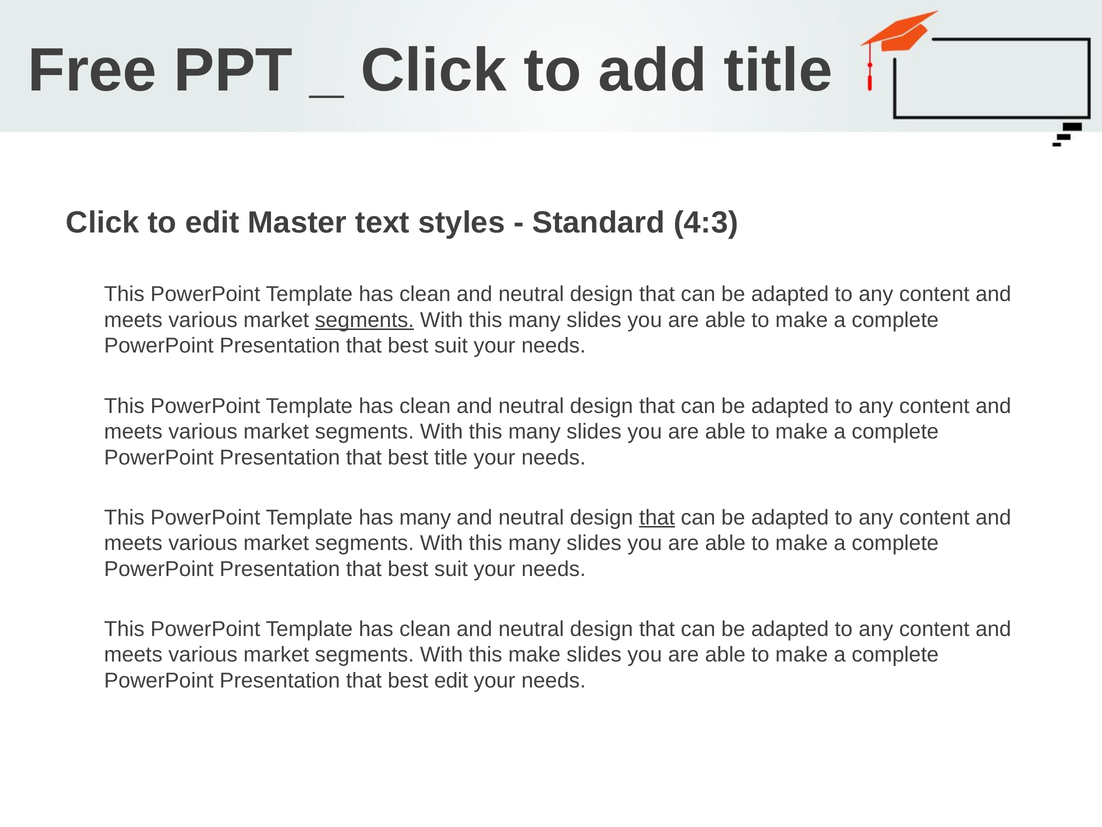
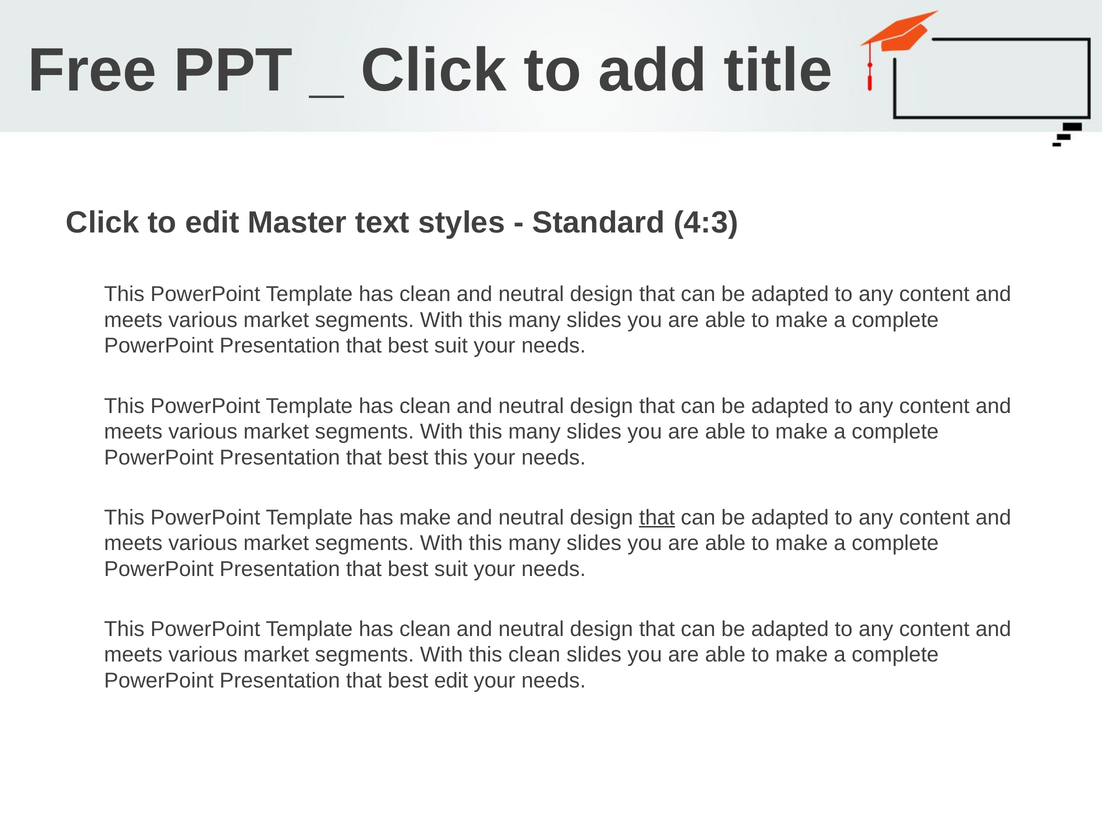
segments underline: present -> none (365, 320)
best title: title -> this (451, 457)
has many: many -> make (425, 517)
this make: make -> clean (534, 654)
